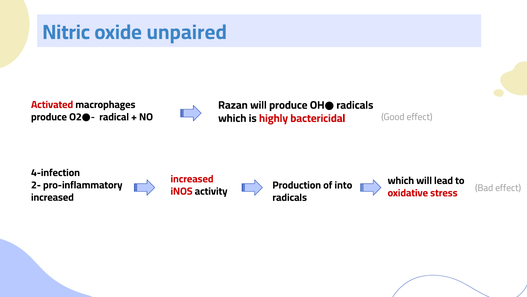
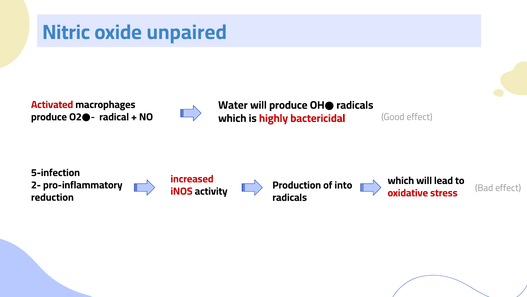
Razan: Razan -> Water (233, 105)
4-infection: 4-infection -> 5-infection (55, 172)
increased: increased -> reduction (52, 197)
